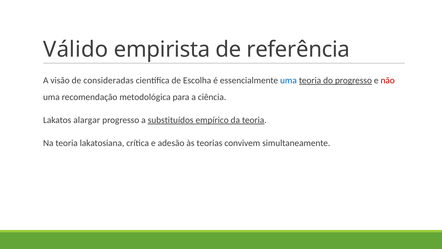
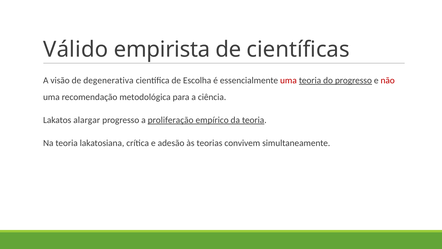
referência: referência -> científicas (298, 50)
consideradas: consideradas -> degenerativa (108, 80)
uma colour: blue -> red (288, 80)
substituídos: substituídos -> proliferação (171, 120)
